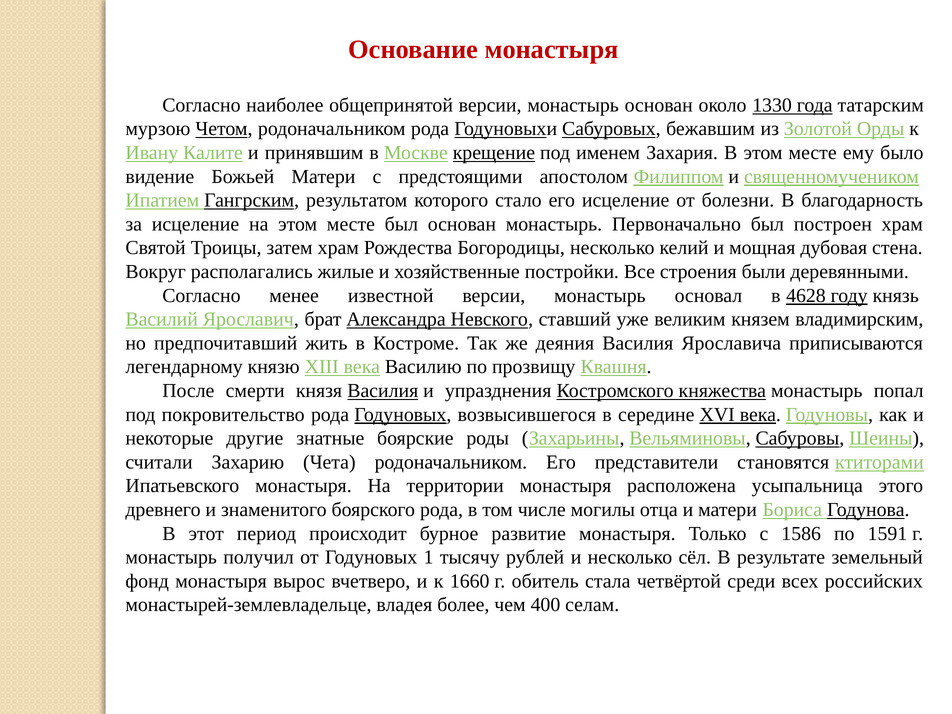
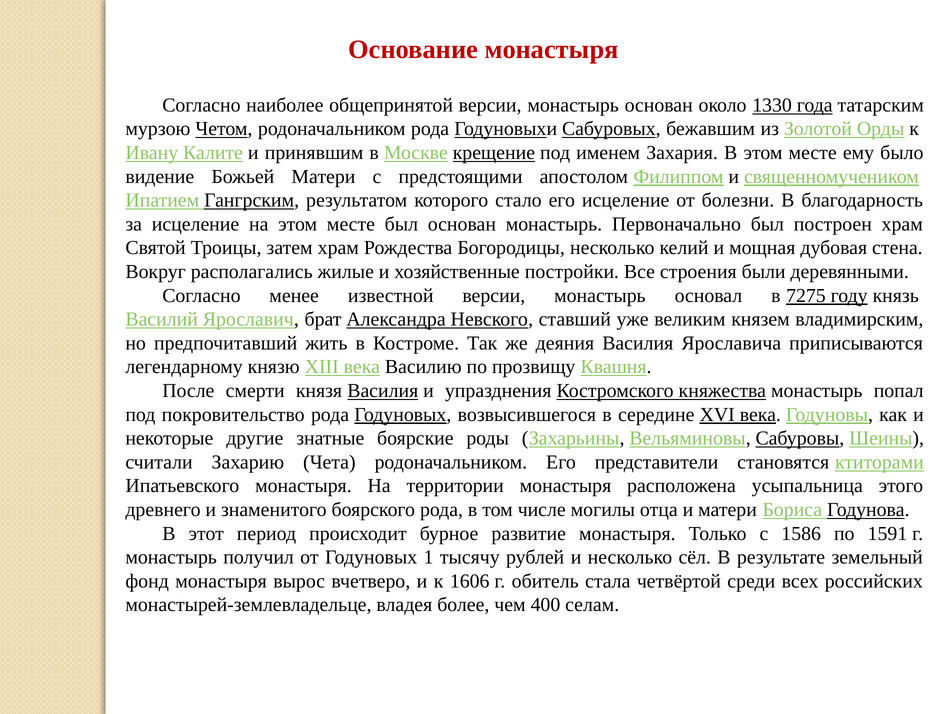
4628: 4628 -> 7275 (806, 295)
1660: 1660 -> 1606 (470, 581)
